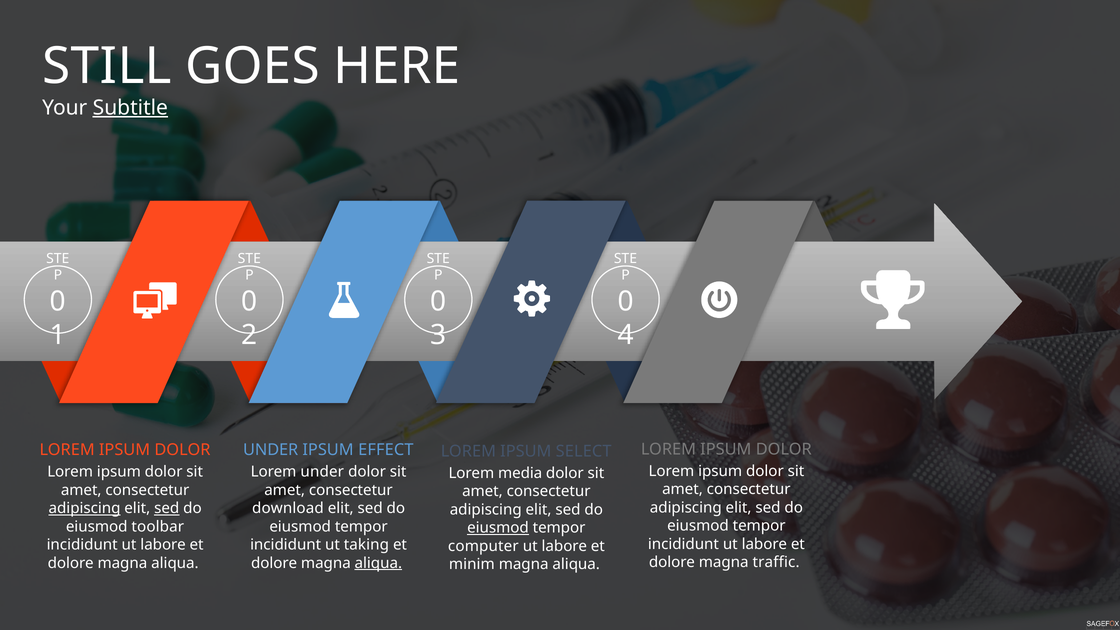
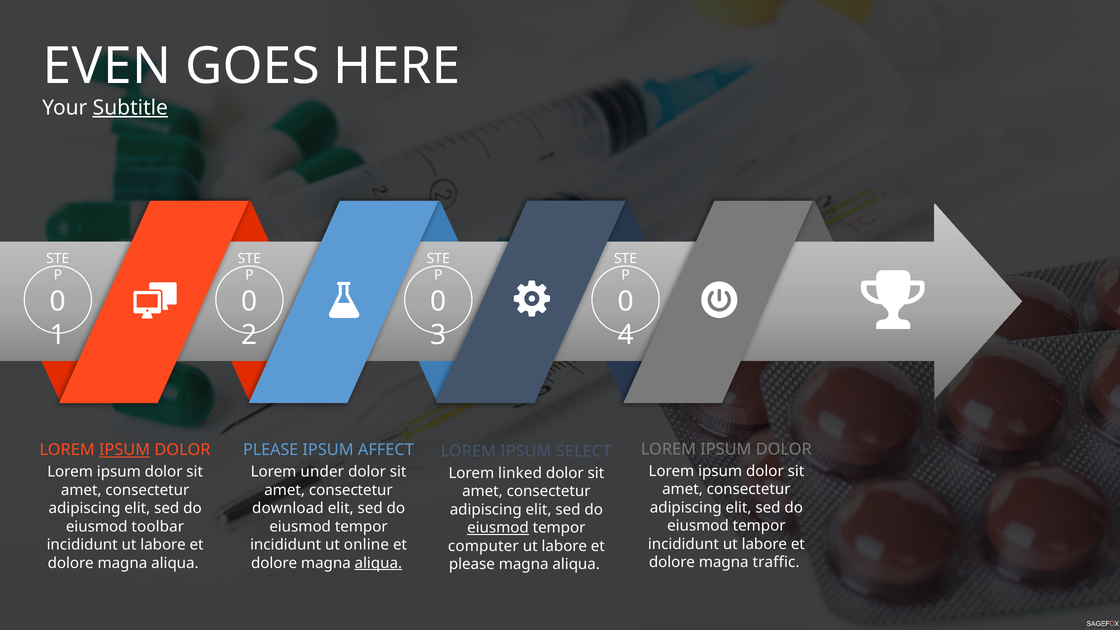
STILL: STILL -> EVEN (107, 66)
IPSUM underline: none -> present (125, 450)
UNDER: UNDER -> PLEASE (271, 450)
EFFECT: EFFECT -> AFFECT (386, 450)
media: media -> linked (520, 473)
adipiscing underline: present -> none (85, 508)
sed underline: present -> none (167, 508)
taking: taking -> online (366, 545)
minim: minim -> please (472, 564)
